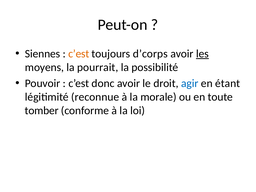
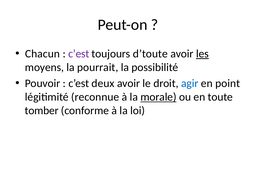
Siennes: Siennes -> Chacun (43, 54)
c’est colour: orange -> purple (79, 54)
d’corps: d’corps -> d’toute (150, 54)
donc: donc -> deux (103, 83)
étant: étant -> point (228, 83)
morale underline: none -> present (158, 97)
